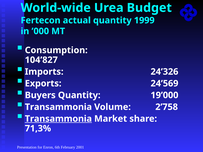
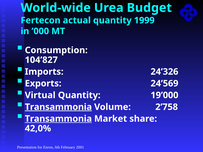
Buyers: Buyers -> Virtual (40, 95)
Transammonia underline: none -> present (58, 107)
71,3%: 71,3% -> 42,0% (38, 129)
